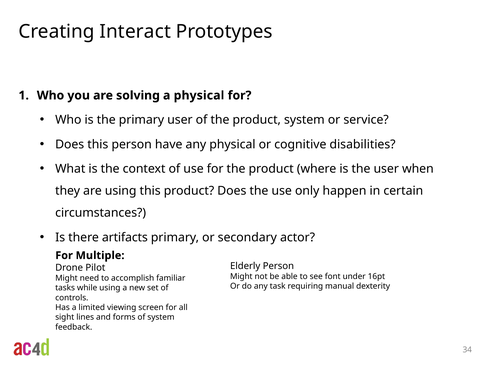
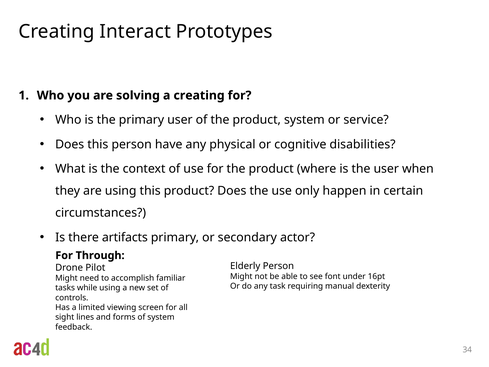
a physical: physical -> creating (199, 95)
Multiple: Multiple -> Through (100, 255)
